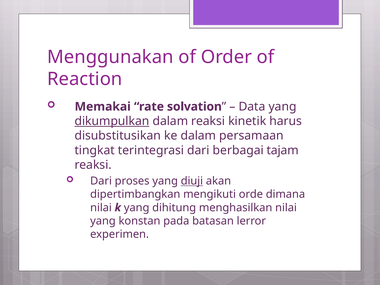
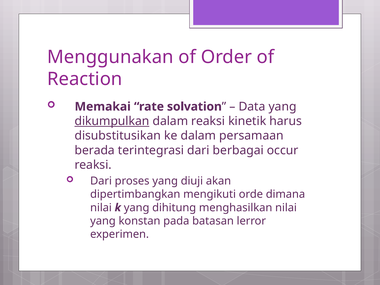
tingkat: tingkat -> berada (95, 150)
tajam: tajam -> occur (283, 150)
diuji underline: present -> none (192, 181)
